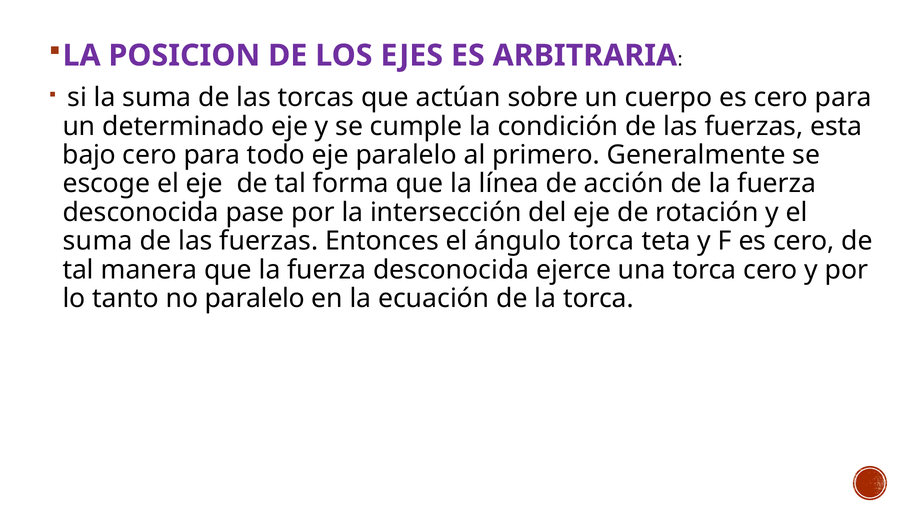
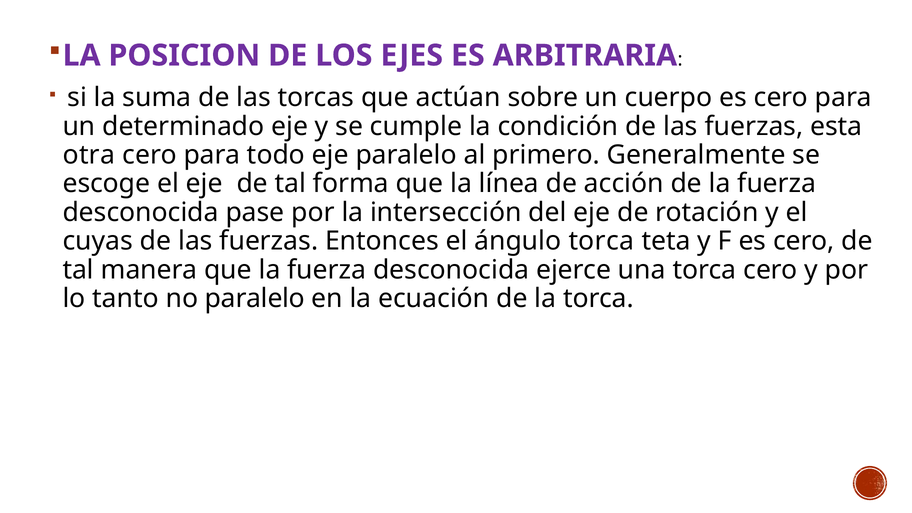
bajo: bajo -> otra (89, 155)
suma: suma -> cuyas (98, 241)
